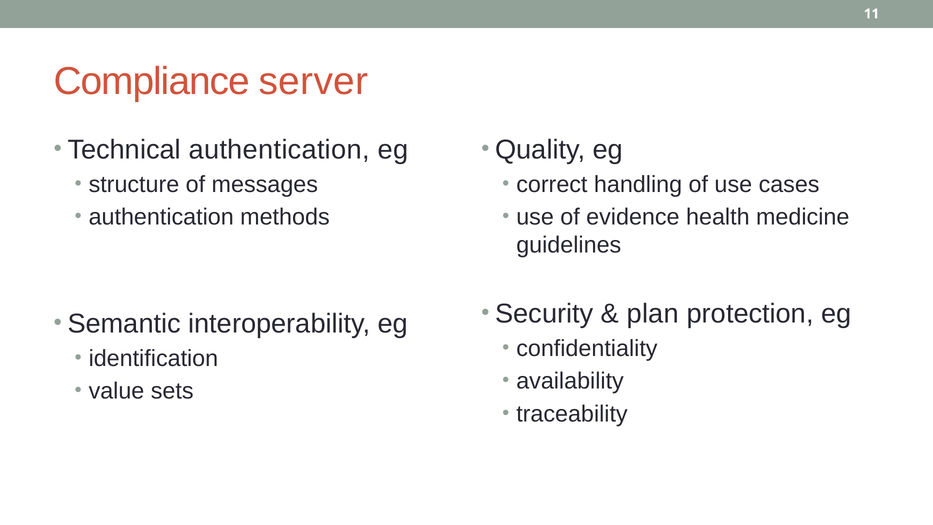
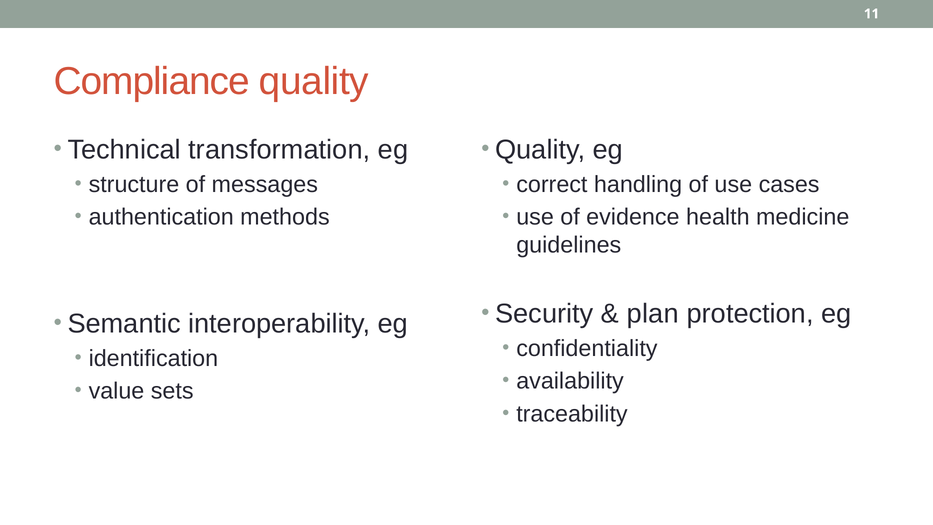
Compliance server: server -> quality (314, 81)
Technical authentication: authentication -> transformation (279, 150)
